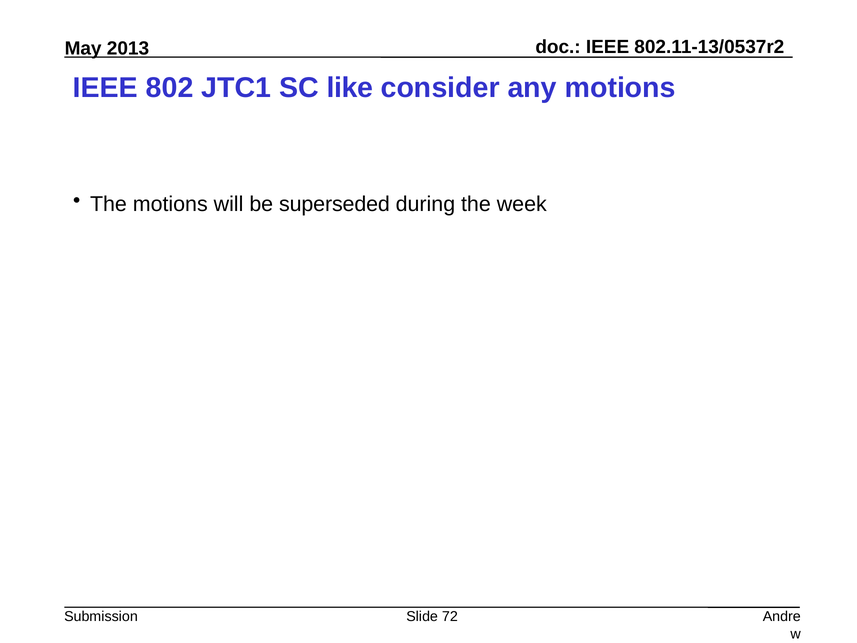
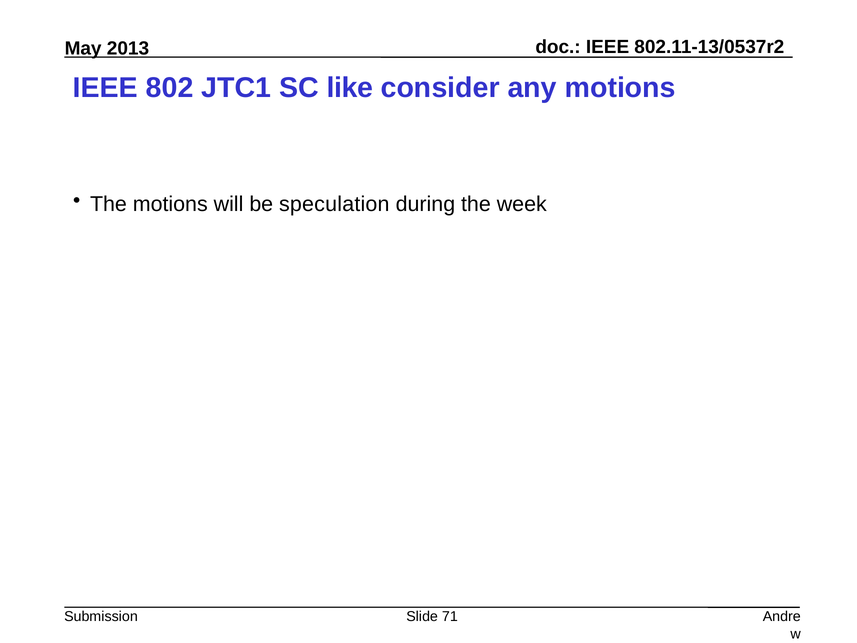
superseded: superseded -> speculation (334, 204)
72: 72 -> 71 (450, 616)
